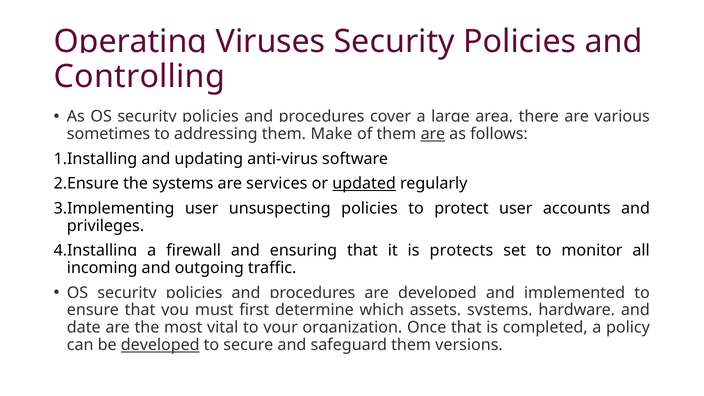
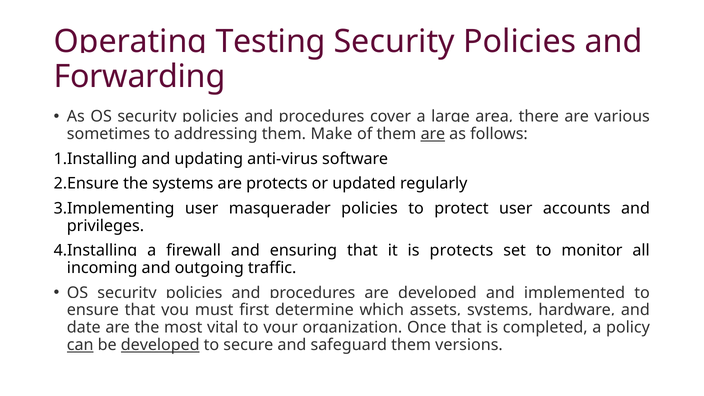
Viruses: Viruses -> Testing (271, 42)
Controlling: Controlling -> Forwarding (140, 77)
are services: services -> protects (277, 184)
updated underline: present -> none (364, 184)
unsuspecting: unsuspecting -> masquerader (280, 208)
can underline: none -> present (80, 345)
